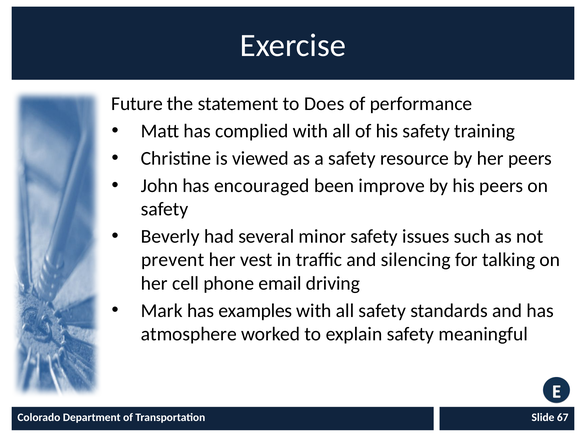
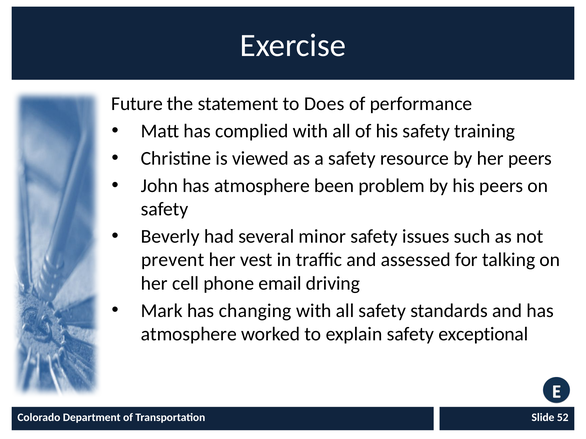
John has encouraged: encouraged -> atmosphere (262, 186)
improve: improve -> problem (392, 186)
silencing: silencing -> assessed (416, 260)
examples: examples -> changing (255, 311)
meaningful: meaningful -> exceptional (483, 334)
67: 67 -> 52 (563, 418)
